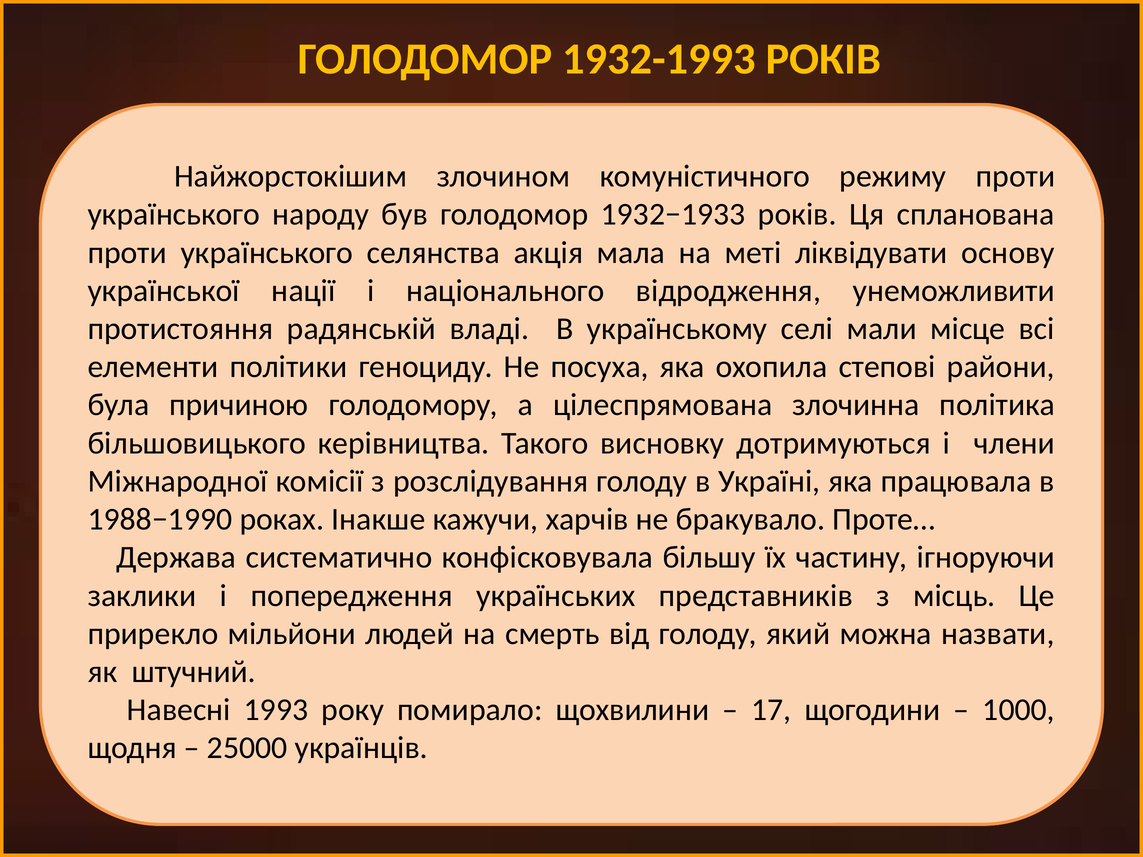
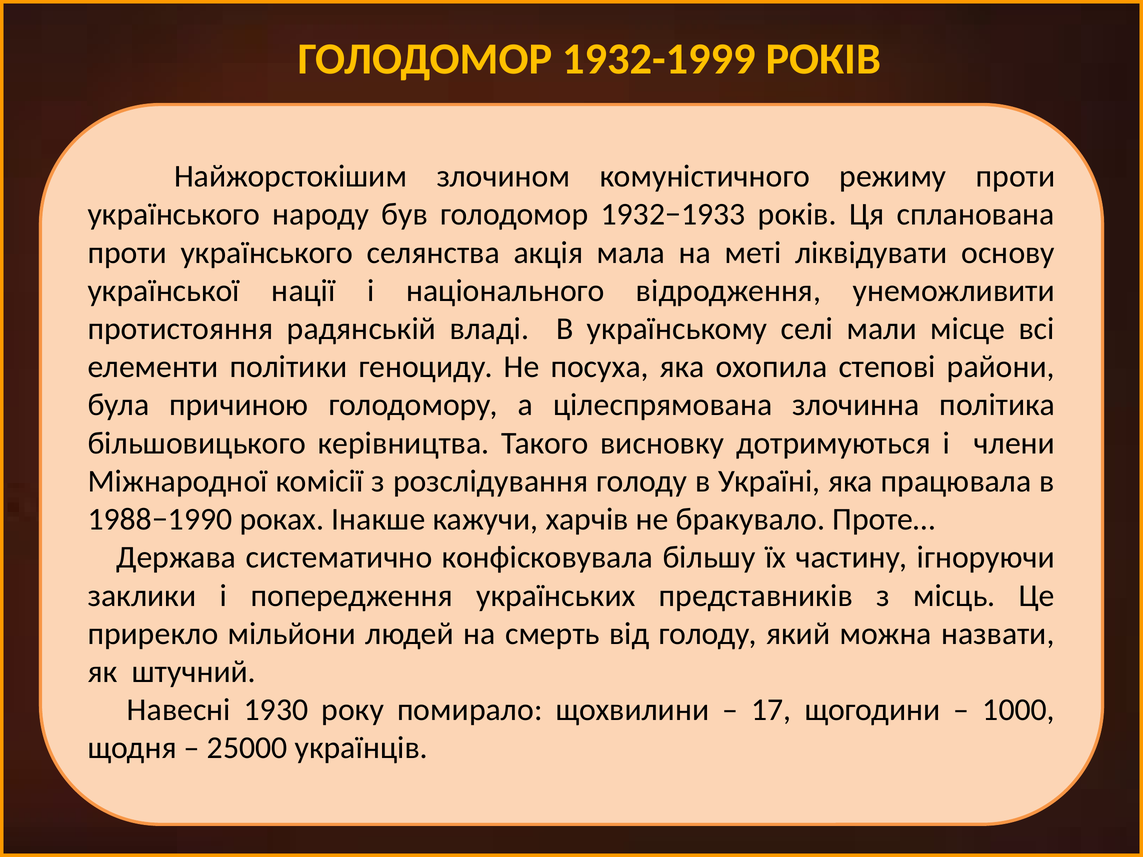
1932-1993: 1932-1993 -> 1932-1999 (659, 59)
1993: 1993 -> 1930 (276, 710)
